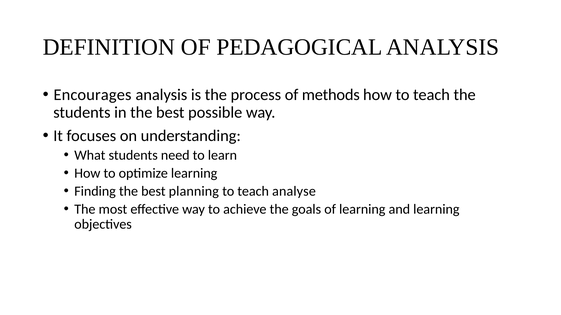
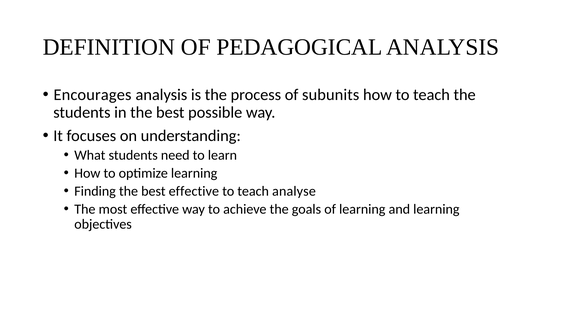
methods: methods -> subunits (331, 95)
best planning: planning -> effective (194, 191)
